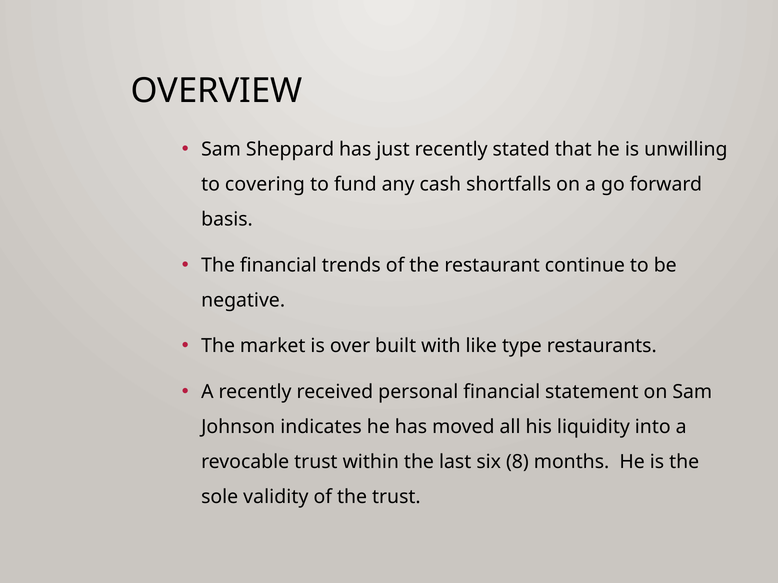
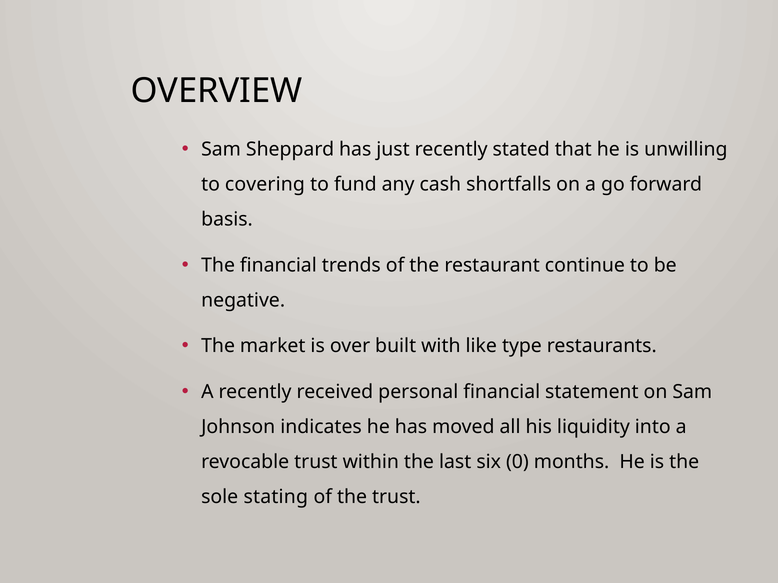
8: 8 -> 0 (517, 462)
validity: validity -> stating (276, 497)
